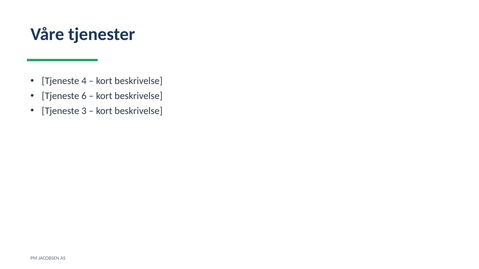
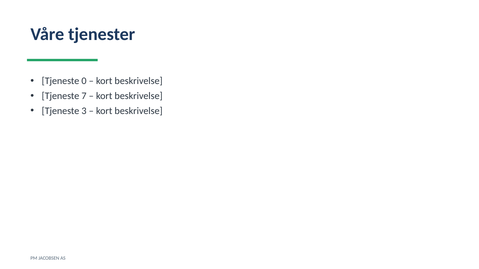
4: 4 -> 0 (84, 81)
6: 6 -> 7 (84, 96)
